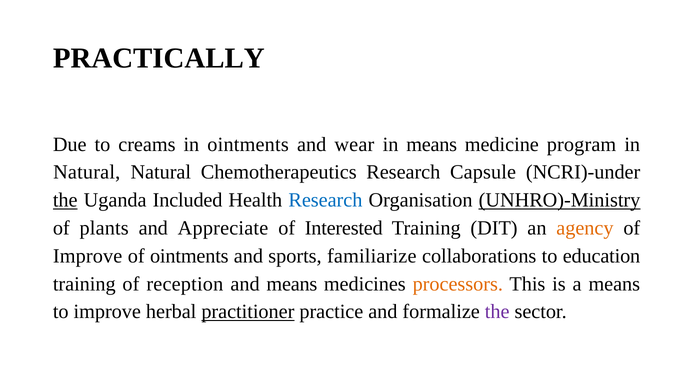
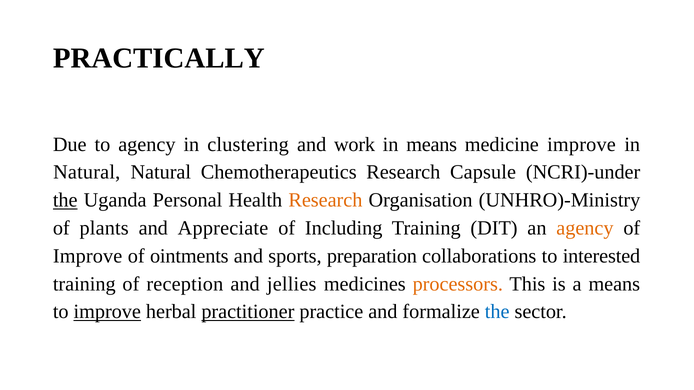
to creams: creams -> agency (147, 145)
in ointments: ointments -> clustering (248, 145)
wear: wear -> work (355, 145)
medicine program: program -> improve (581, 145)
Included: Included -> Personal (188, 200)
Research colour: blue -> orange (325, 200)
UNHRO)-Ministry underline: present -> none (560, 200)
Interested: Interested -> Including (344, 228)
familiarize: familiarize -> preparation (372, 256)
education: education -> interested (601, 256)
and means: means -> jellies (292, 284)
improve underline: none -> present (107, 312)
the colour: purple -> blue (497, 312)
